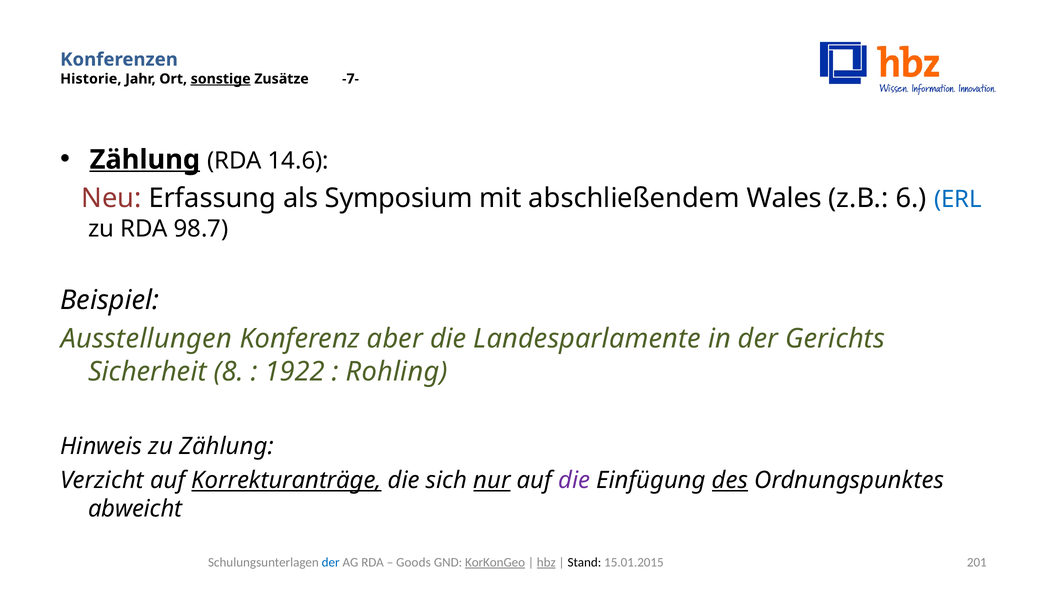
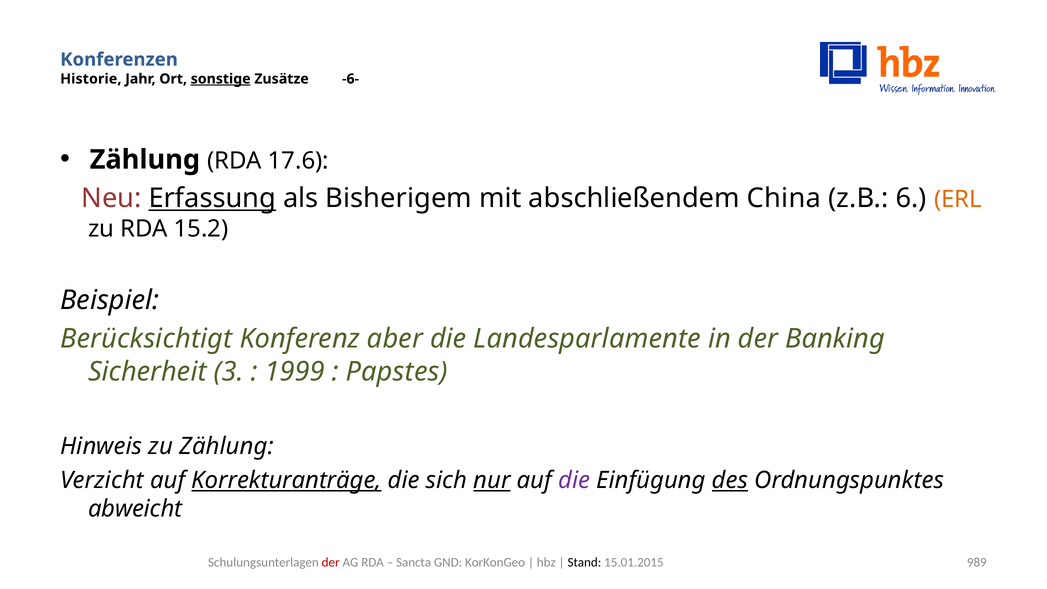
-7-: -7- -> -6- (351, 79)
Zählung underline: present -> none (145, 160)
14.6: 14.6 -> 17.6 (298, 161)
Erfassung underline: none -> present (212, 198)
Symposium: Symposium -> Bisherigem (399, 198)
Wales: Wales -> China (784, 198)
ERL colour: blue -> orange (958, 200)
98.7: 98.7 -> 15.2 (201, 229)
Ausstellungen: Ausstellungen -> Berücksichtigt (146, 339)
Gerichts: Gerichts -> Banking (835, 339)
8: 8 -> 3 (229, 372)
1922: 1922 -> 1999 (295, 372)
Rohling: Rohling -> Papstes (397, 372)
der colour: blue -> red (331, 562)
Goods: Goods -> Sancta (414, 562)
KorKonGeo underline: present -> none (495, 562)
hbz underline: present -> none (546, 562)
201: 201 -> 989 (977, 562)
